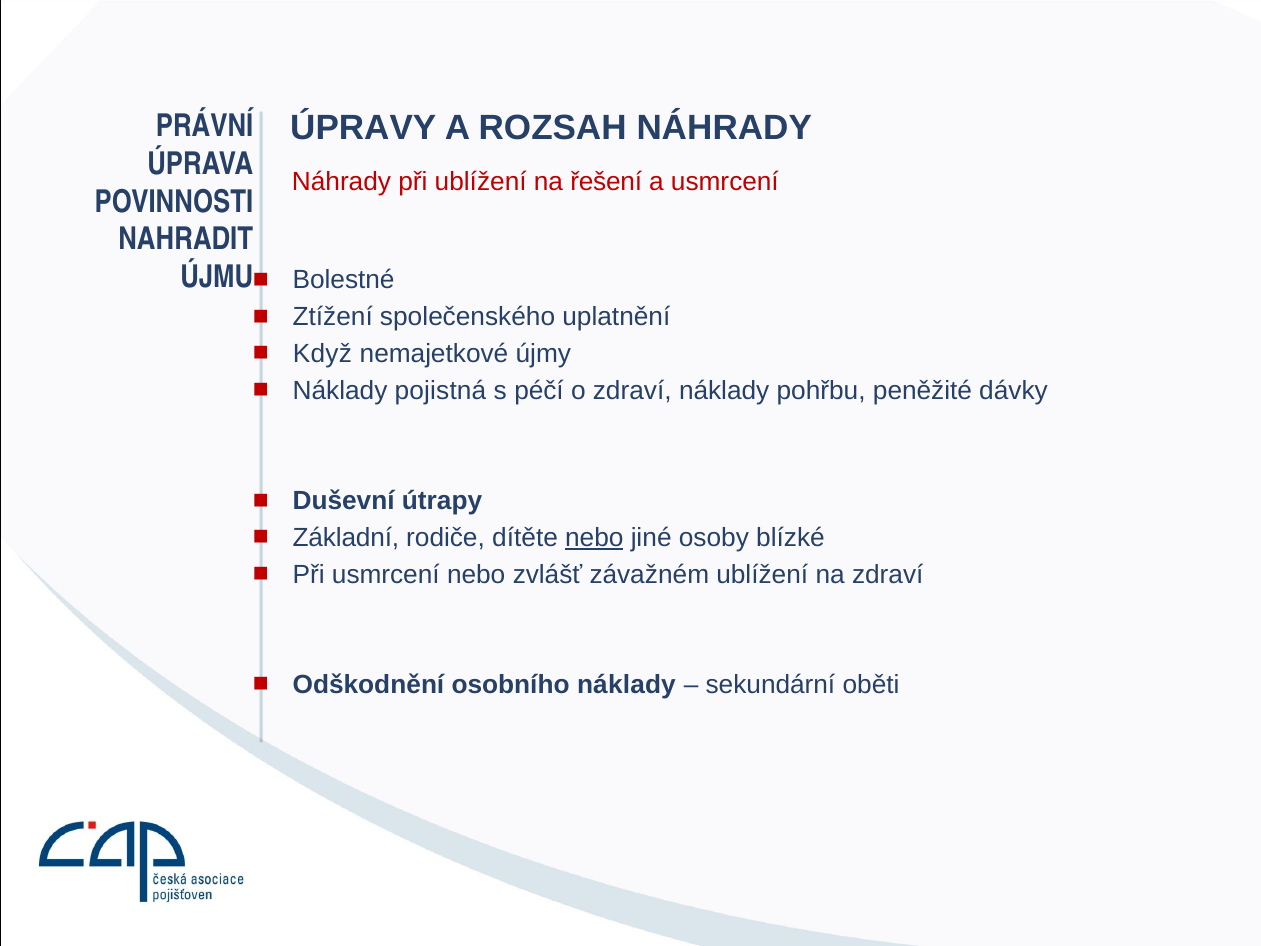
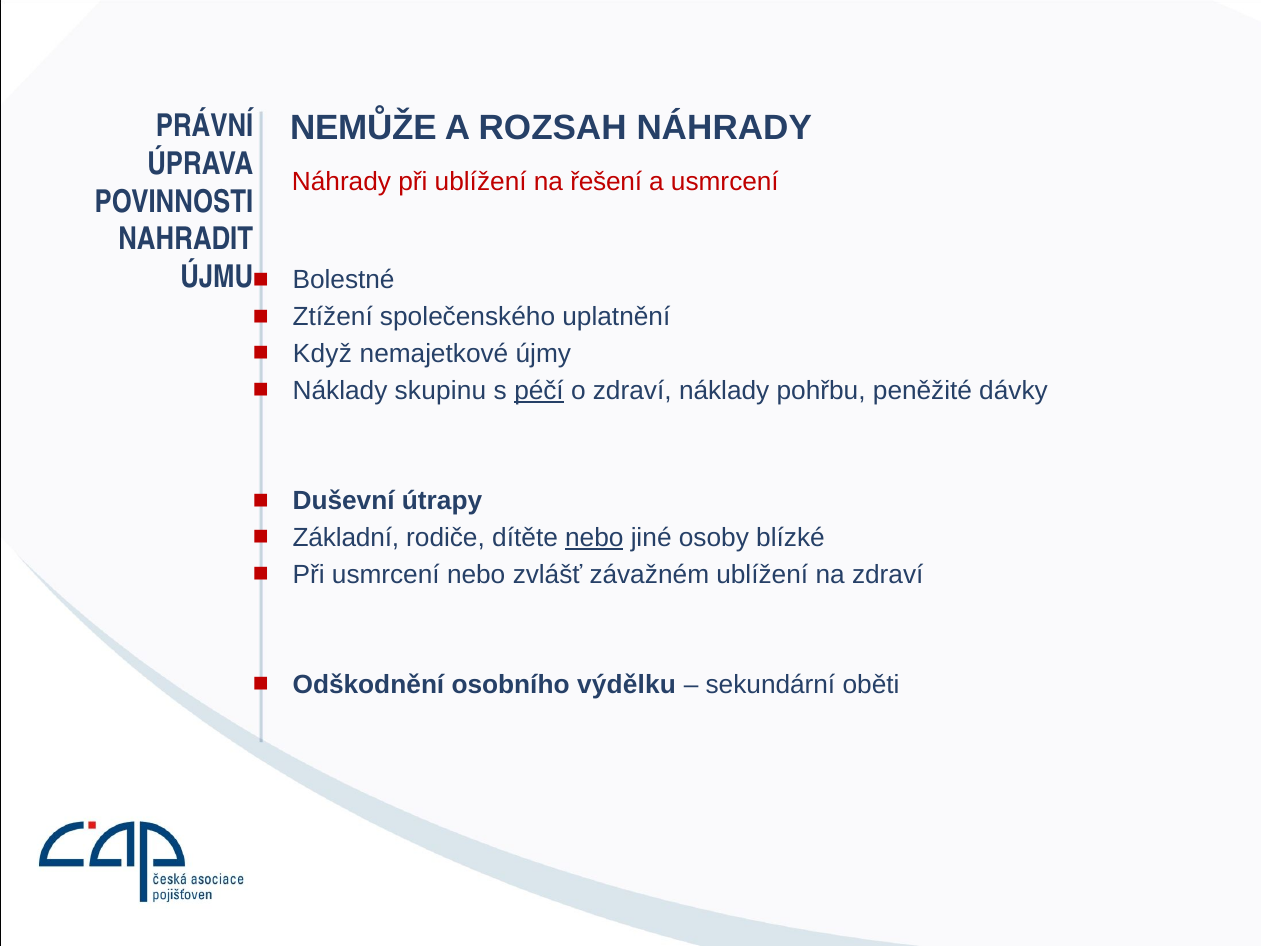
ÚPRAVY: ÚPRAVY -> NEMŮŽE (363, 128)
pojistná: pojistná -> skupinu (440, 390)
péčí underline: none -> present (539, 390)
osobního náklady: náklady -> výdělku (626, 685)
